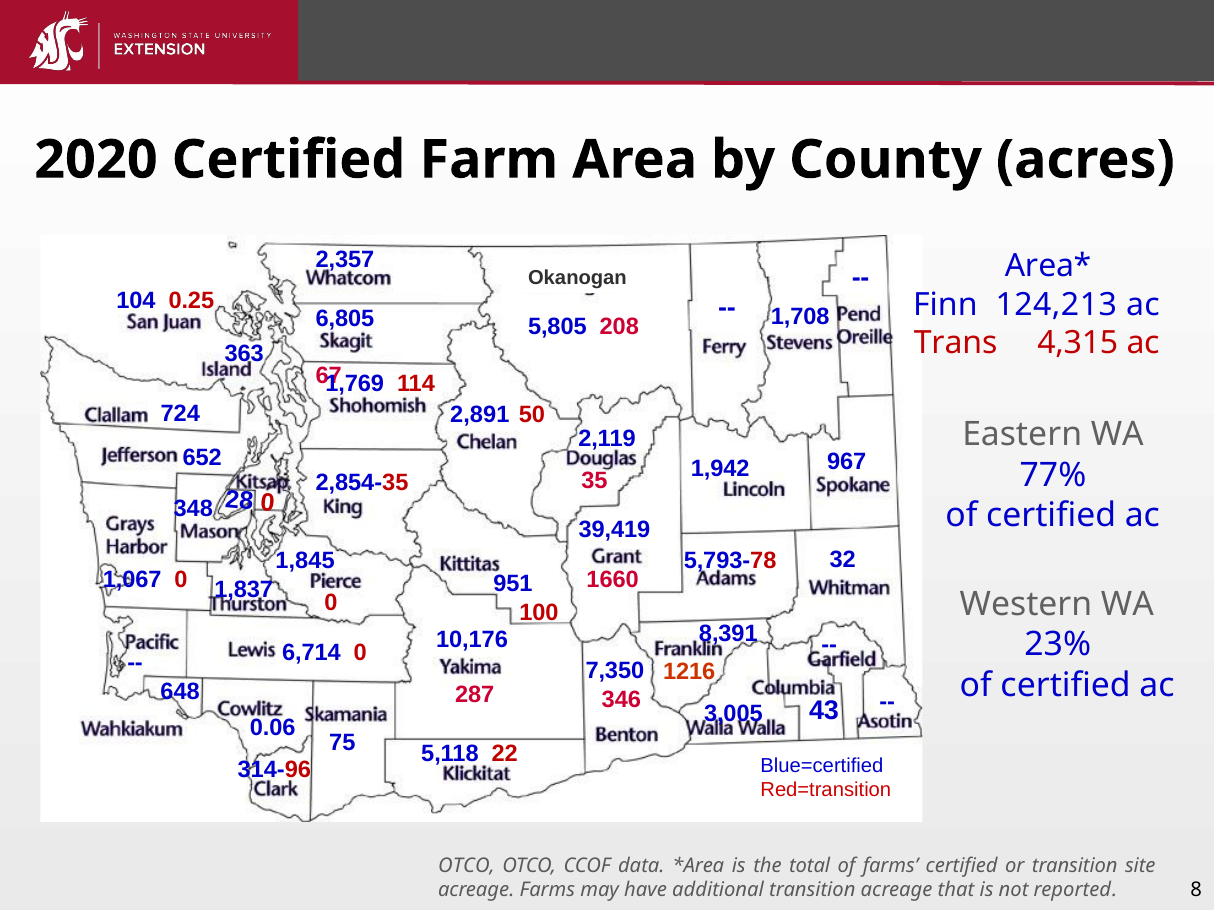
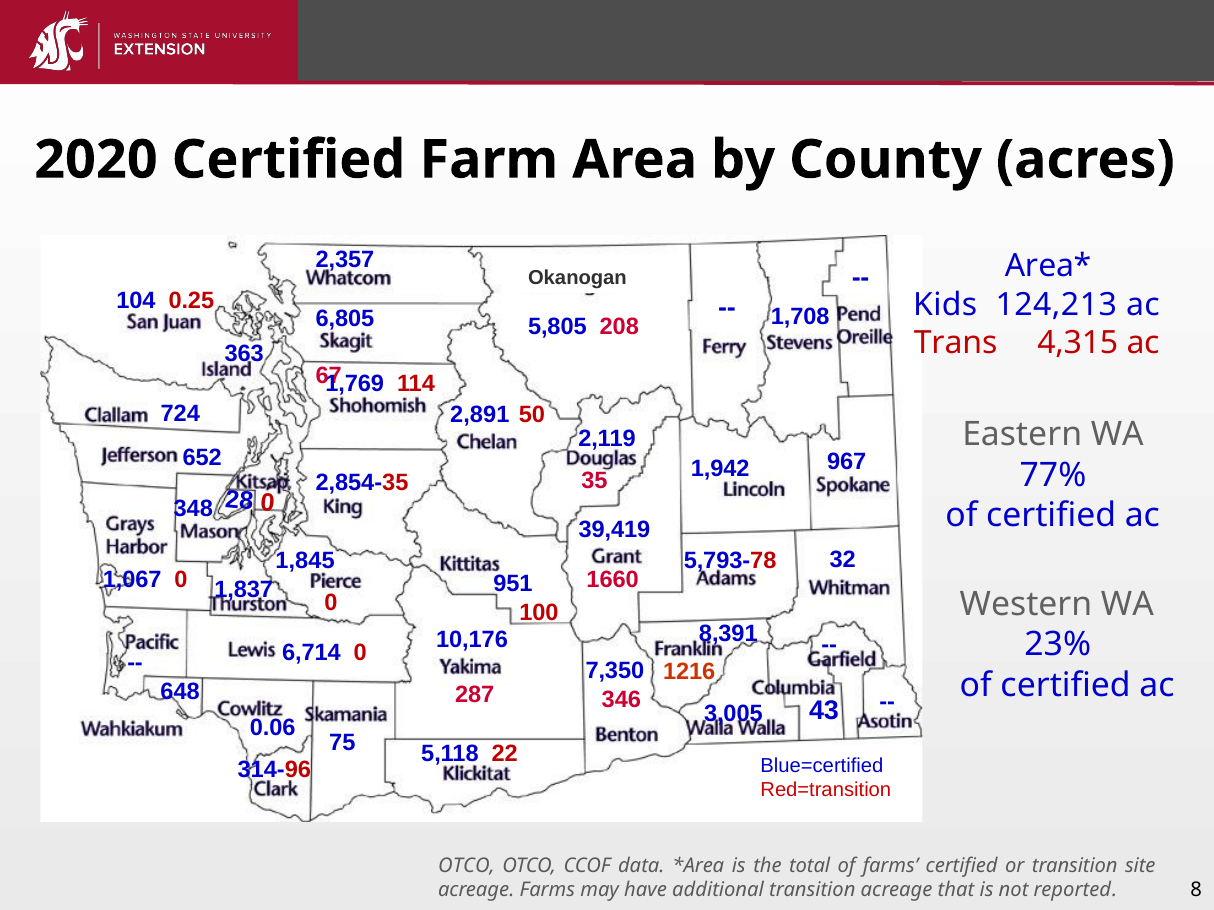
Finn: Finn -> Kids (945, 305)
